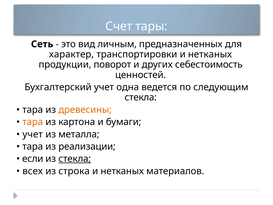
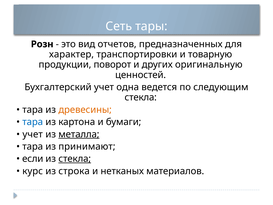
Счет: Счет -> Сеть (119, 26)
Сеть: Сеть -> Розн (42, 44)
личным: личным -> отчетов (117, 44)
транспортировки и нетканых: нетканых -> товарную (210, 54)
себестоимость: себестоимость -> оригинальную (209, 65)
тара colour: orange -> blue (33, 122)
металла underline: none -> present (79, 134)
реализации: реализации -> принимают (87, 146)
всех: всех -> курс (33, 171)
